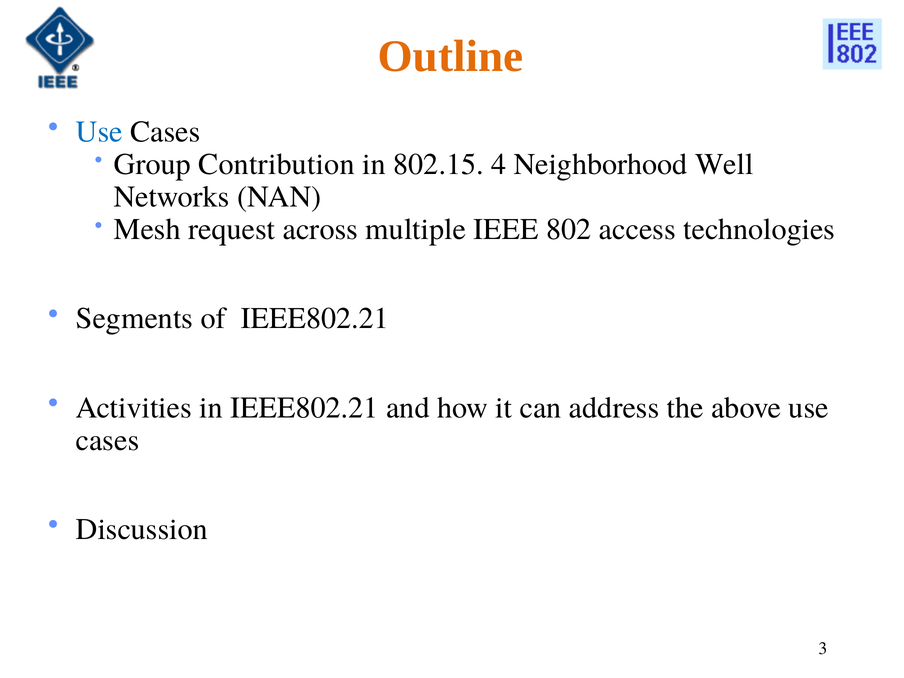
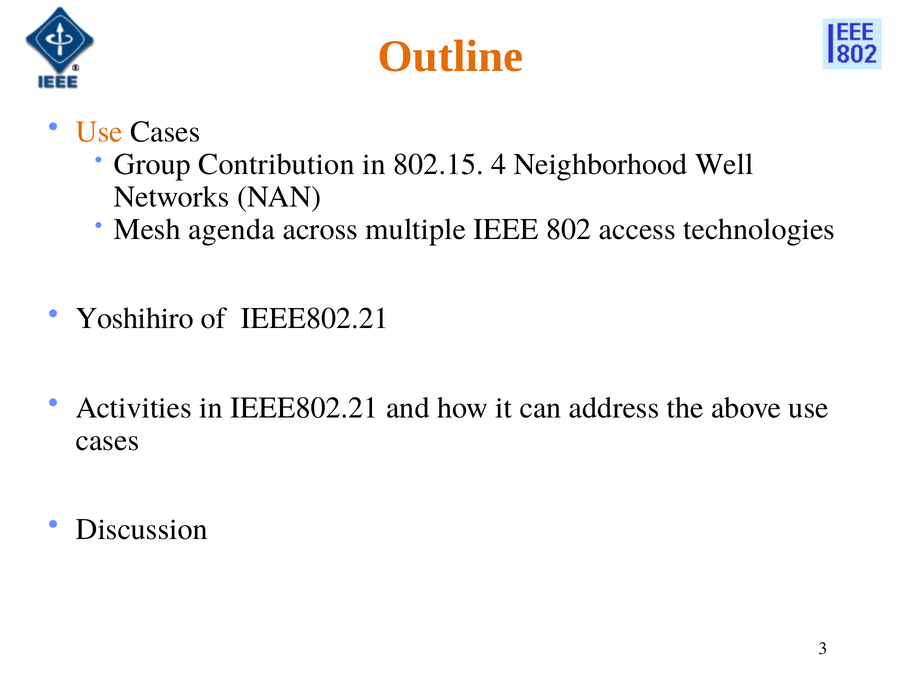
Use colour: blue -> orange (99, 132)
request: request -> agenda (232, 229)
Segments: Segments -> Yoshihiro (135, 319)
